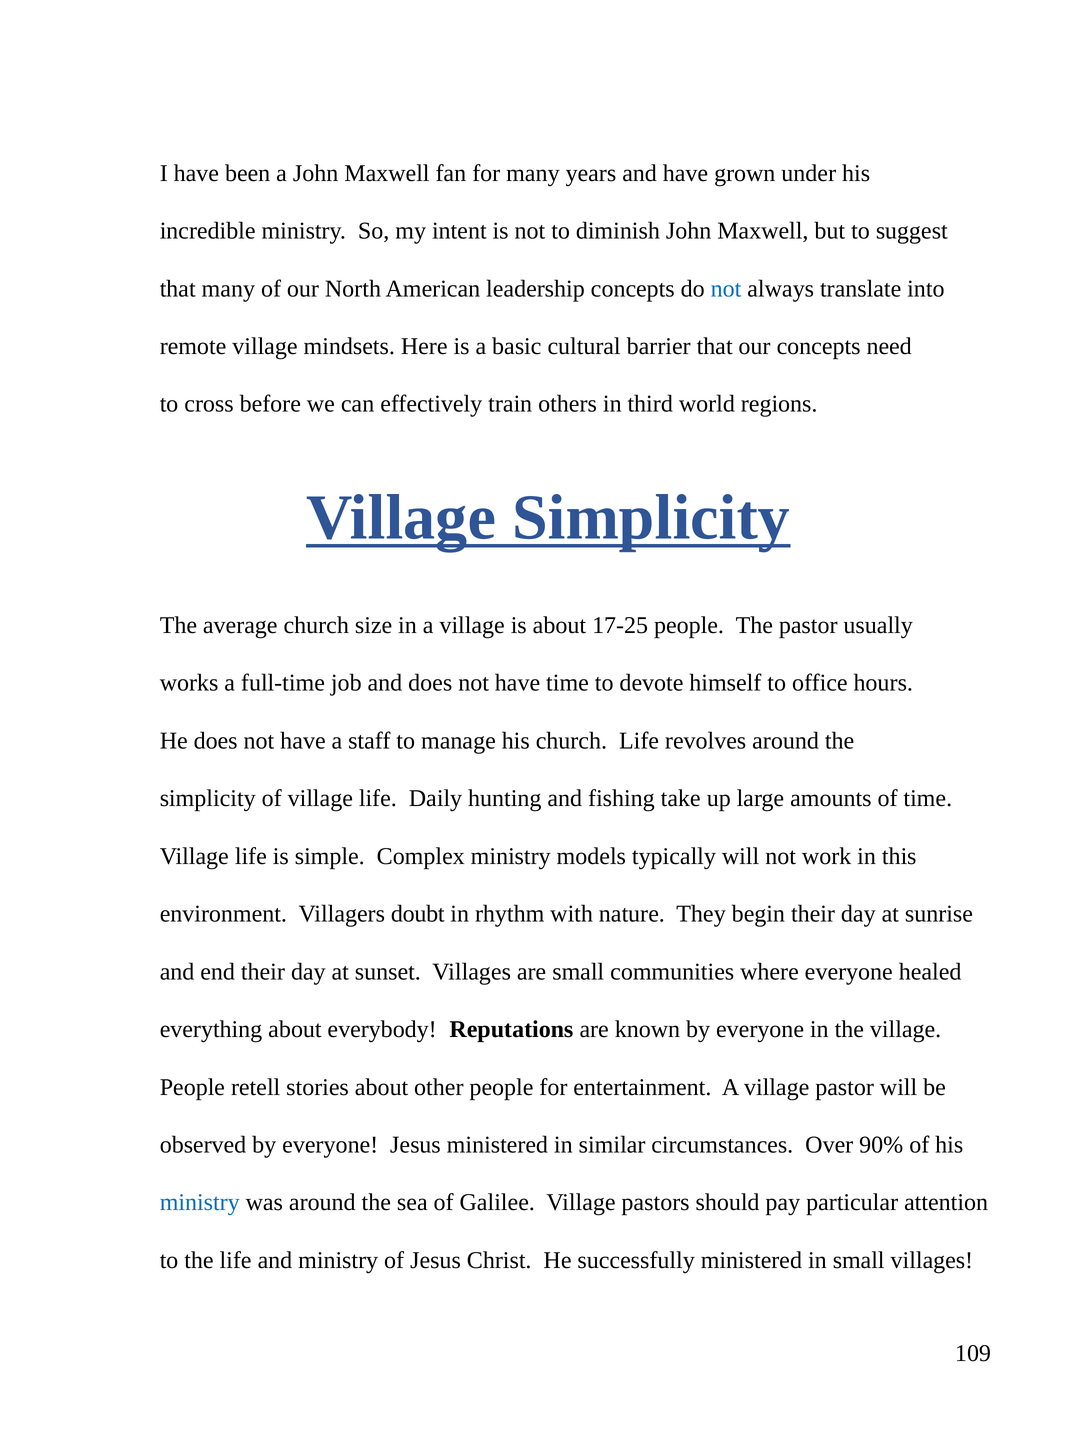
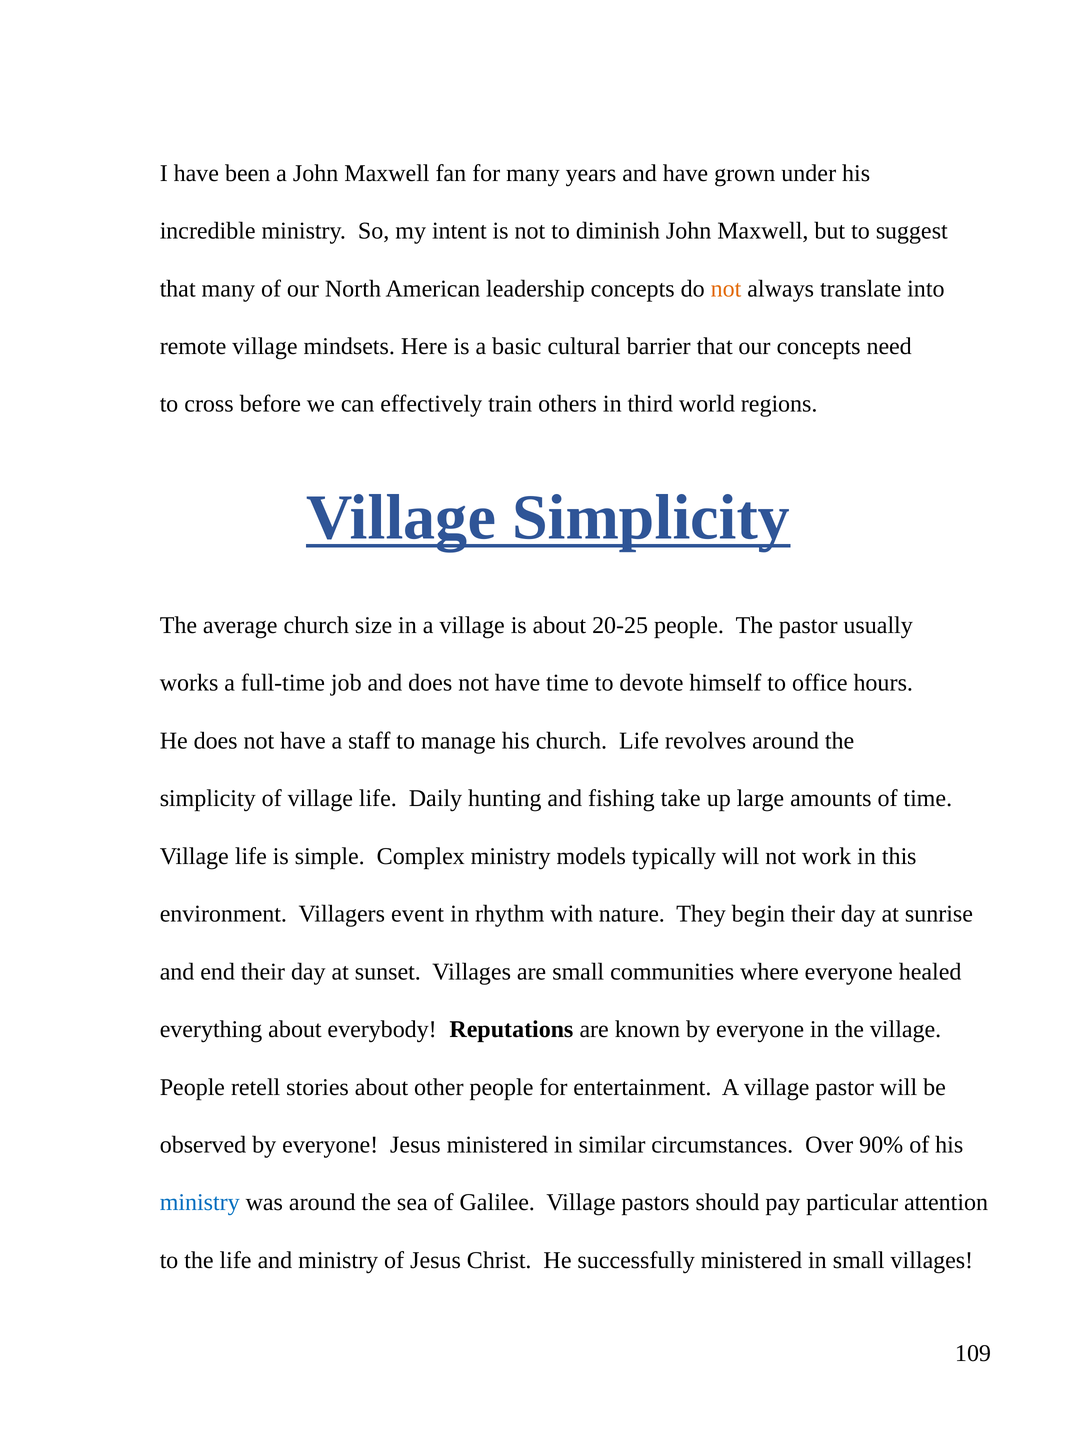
not colour: blue -> orange (726, 289)
17-25: 17-25 -> 20-25 (620, 625)
doubt: doubt -> event (418, 914)
